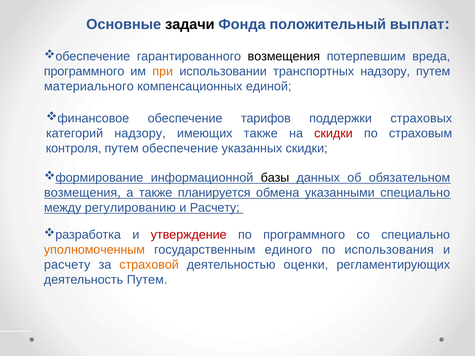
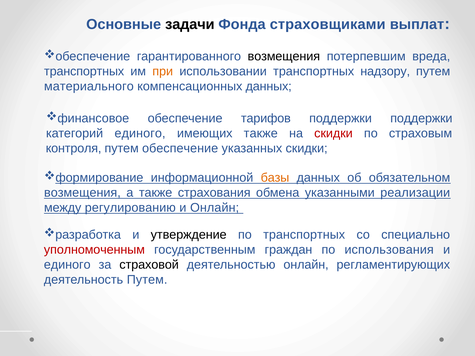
положительный: положительный -> страховщиками (328, 24)
программного: программного -> транспортных (84, 71)
компенсационных единой: единой -> данных (269, 86)
поддержки страховых: страховых -> поддержки (421, 119)
категорий надзору: надзору -> единого (140, 134)
базы colour: black -> orange (275, 178)
планируется: планируется -> страхования (214, 193)
указанными специально: специально -> реализации (415, 193)
Расчету: Расчету -> Онлайн (215, 208)
утверждение colour: red -> black (189, 235)
по программного: программного -> транспортных (304, 235)
уполномоченным colour: orange -> red (94, 250)
единого: единого -> граждан (288, 250)
расчету: расчету -> единого (67, 265)
страховой colour: orange -> black (149, 265)
деятельностью оценки: оценки -> онлайн (306, 265)
